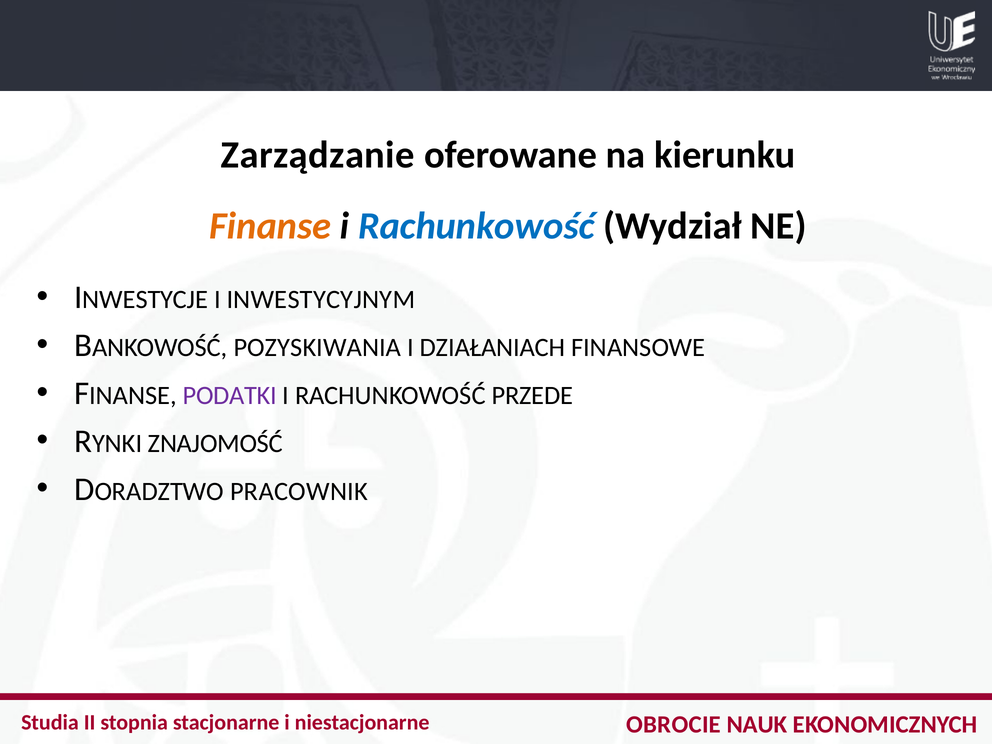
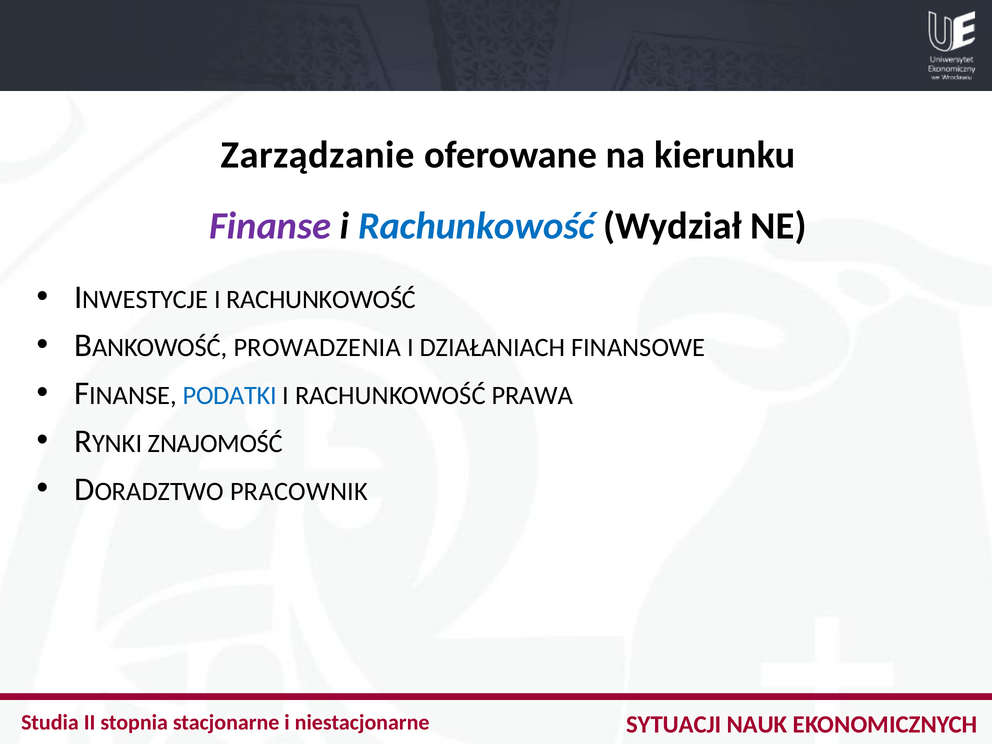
Finanse colour: orange -> purple (270, 226)
INWESTYCYJNYM: INWESTYCYJNYM -> RACHUNKOWOŚĆ (321, 300)
POZYSKIWANIA: POZYSKIWANIA -> PROWADZENIA (317, 348)
PODATKI colour: purple -> blue (230, 396)
PRZEDE: PRZEDE -> PRAWA (532, 396)
OBROCIE: OBROCIE -> SYTUACJI (674, 725)
